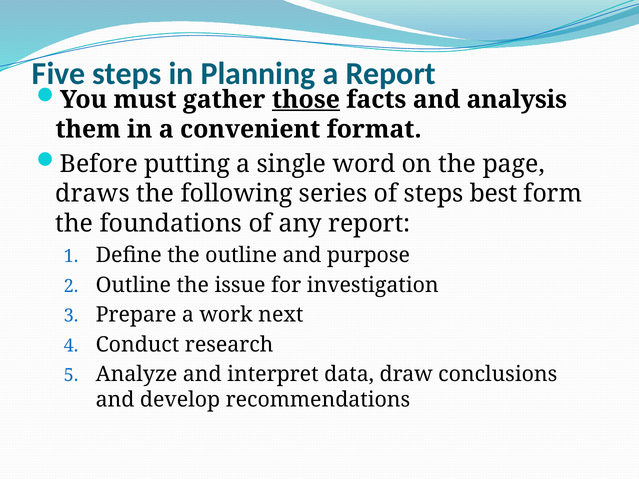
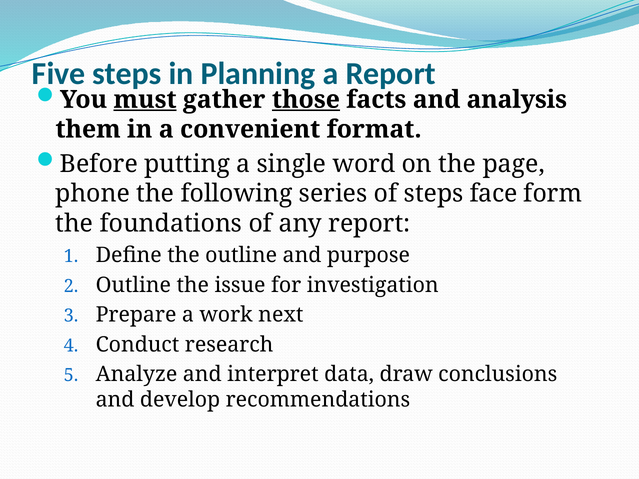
must underline: none -> present (145, 100)
draws: draws -> phone (93, 194)
best: best -> face (494, 194)
